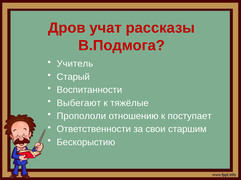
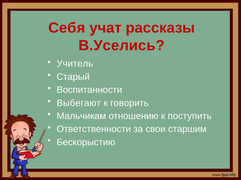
Дров: Дров -> Себя (67, 28)
В.Подмога: В.Подмога -> В.Уселись (122, 46)
тяжёлые: тяжёлые -> говорить (129, 103)
Пропололи: Пропололи -> Мальчикам (81, 116)
поступает: поступает -> поступить (190, 116)
